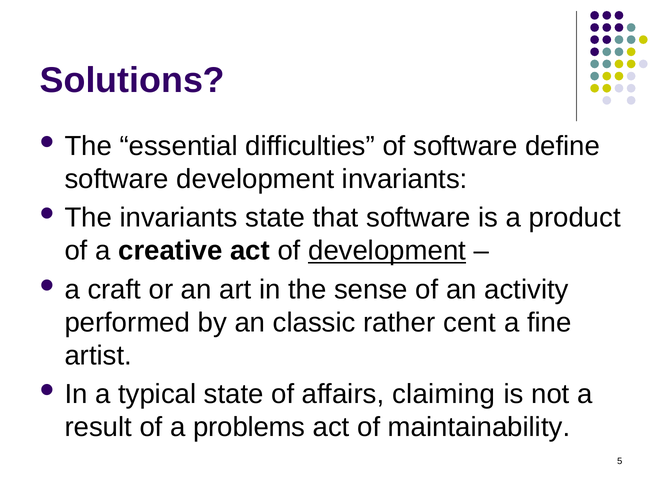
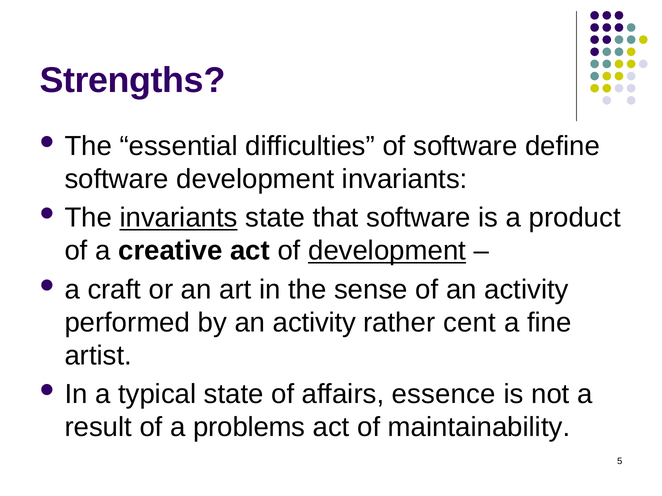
Solutions: Solutions -> Strengths (132, 80)
invariants underline: none -> present (179, 218)
by an classic: classic -> activity (314, 323)
claiming: claiming -> essence (444, 395)
